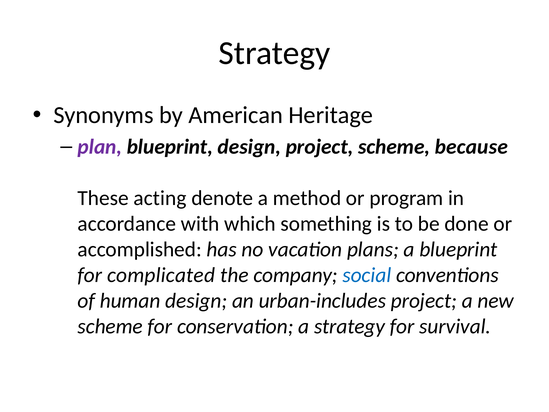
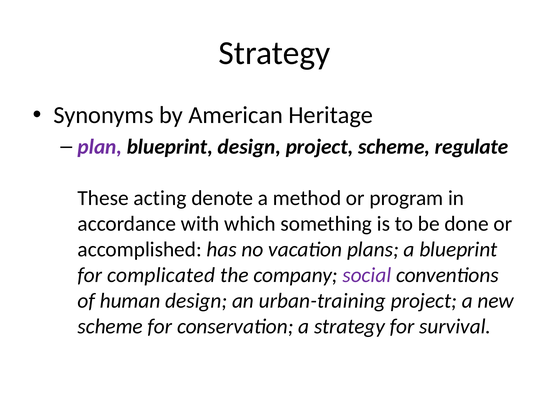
because: because -> regulate (472, 147)
social colour: blue -> purple (367, 275)
urban-includes: urban-includes -> urban-training (322, 301)
